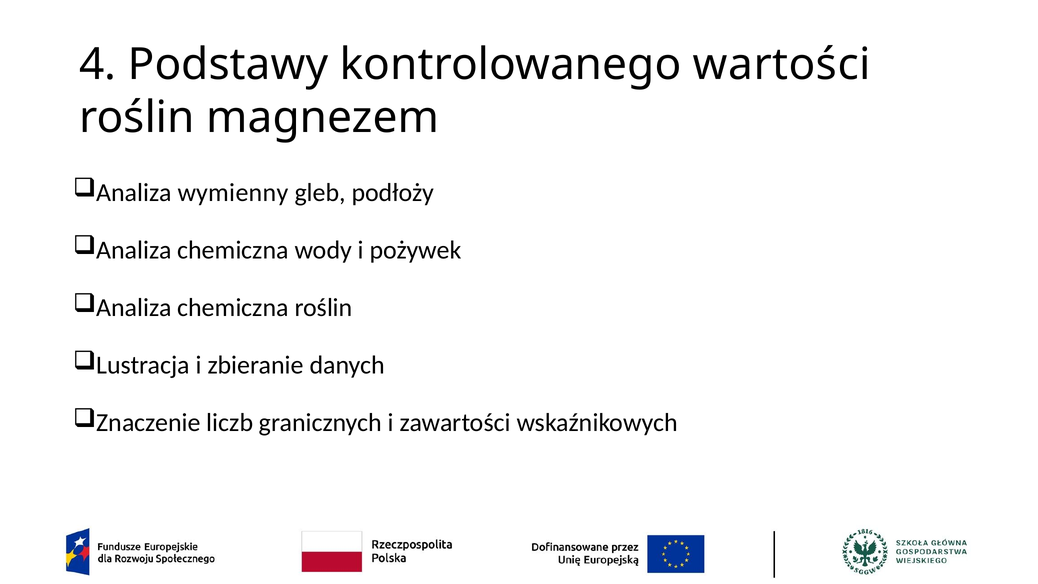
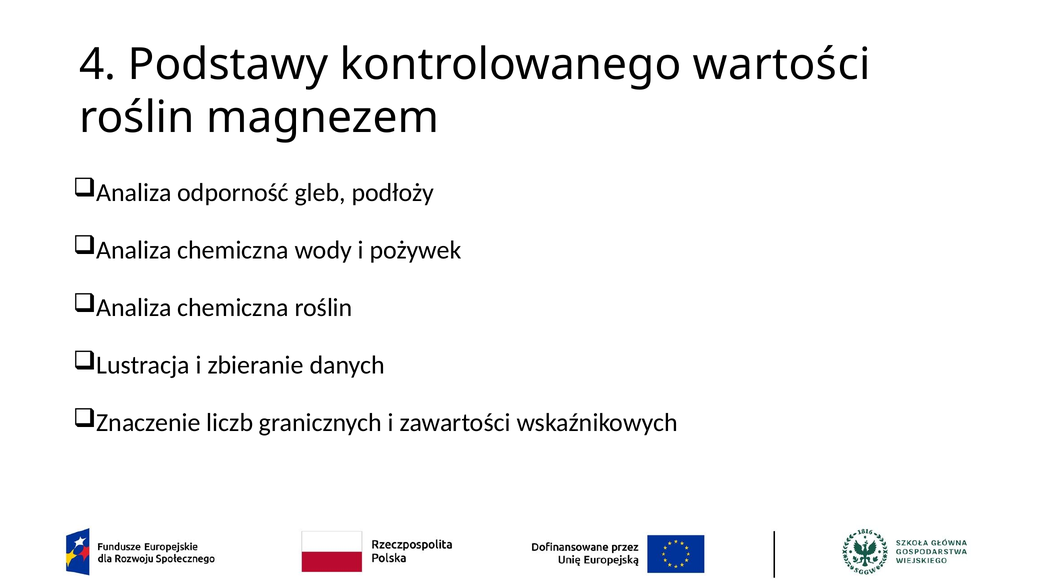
wymienny: wymienny -> odporność (233, 193)
